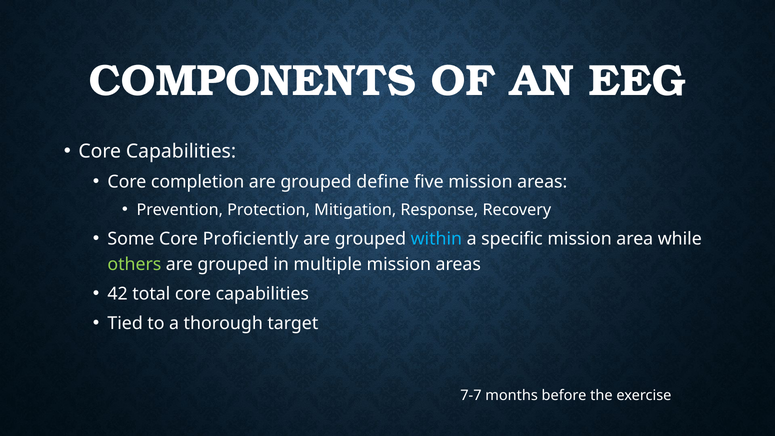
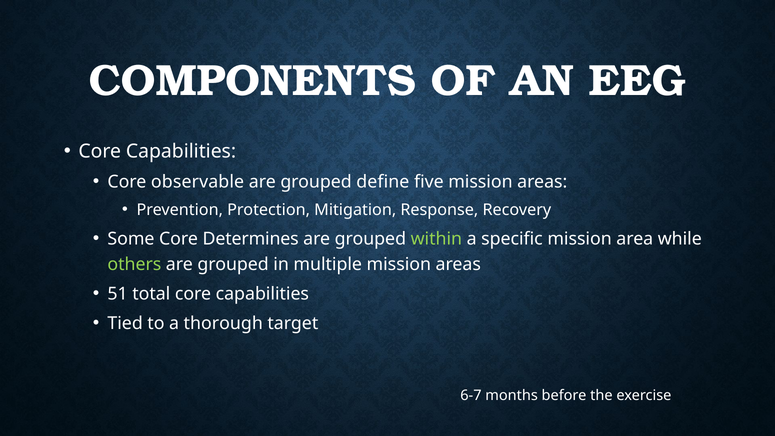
completion: completion -> observable (198, 182)
Proficiently: Proficiently -> Determines (251, 239)
within colour: light blue -> light green (436, 239)
42: 42 -> 51 (118, 294)
7-7: 7-7 -> 6-7 (471, 395)
